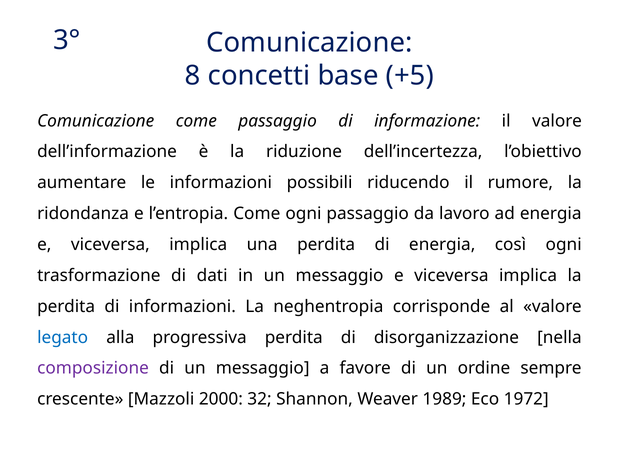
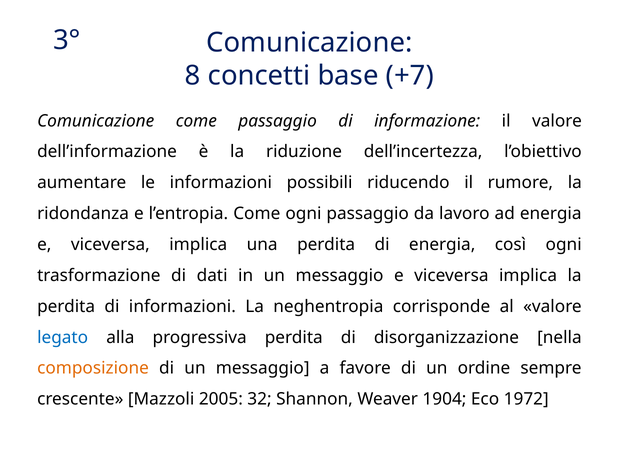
+5: +5 -> +7 (410, 76)
composizione colour: purple -> orange (93, 368)
2000: 2000 -> 2005 (221, 399)
1989: 1989 -> 1904 (444, 399)
